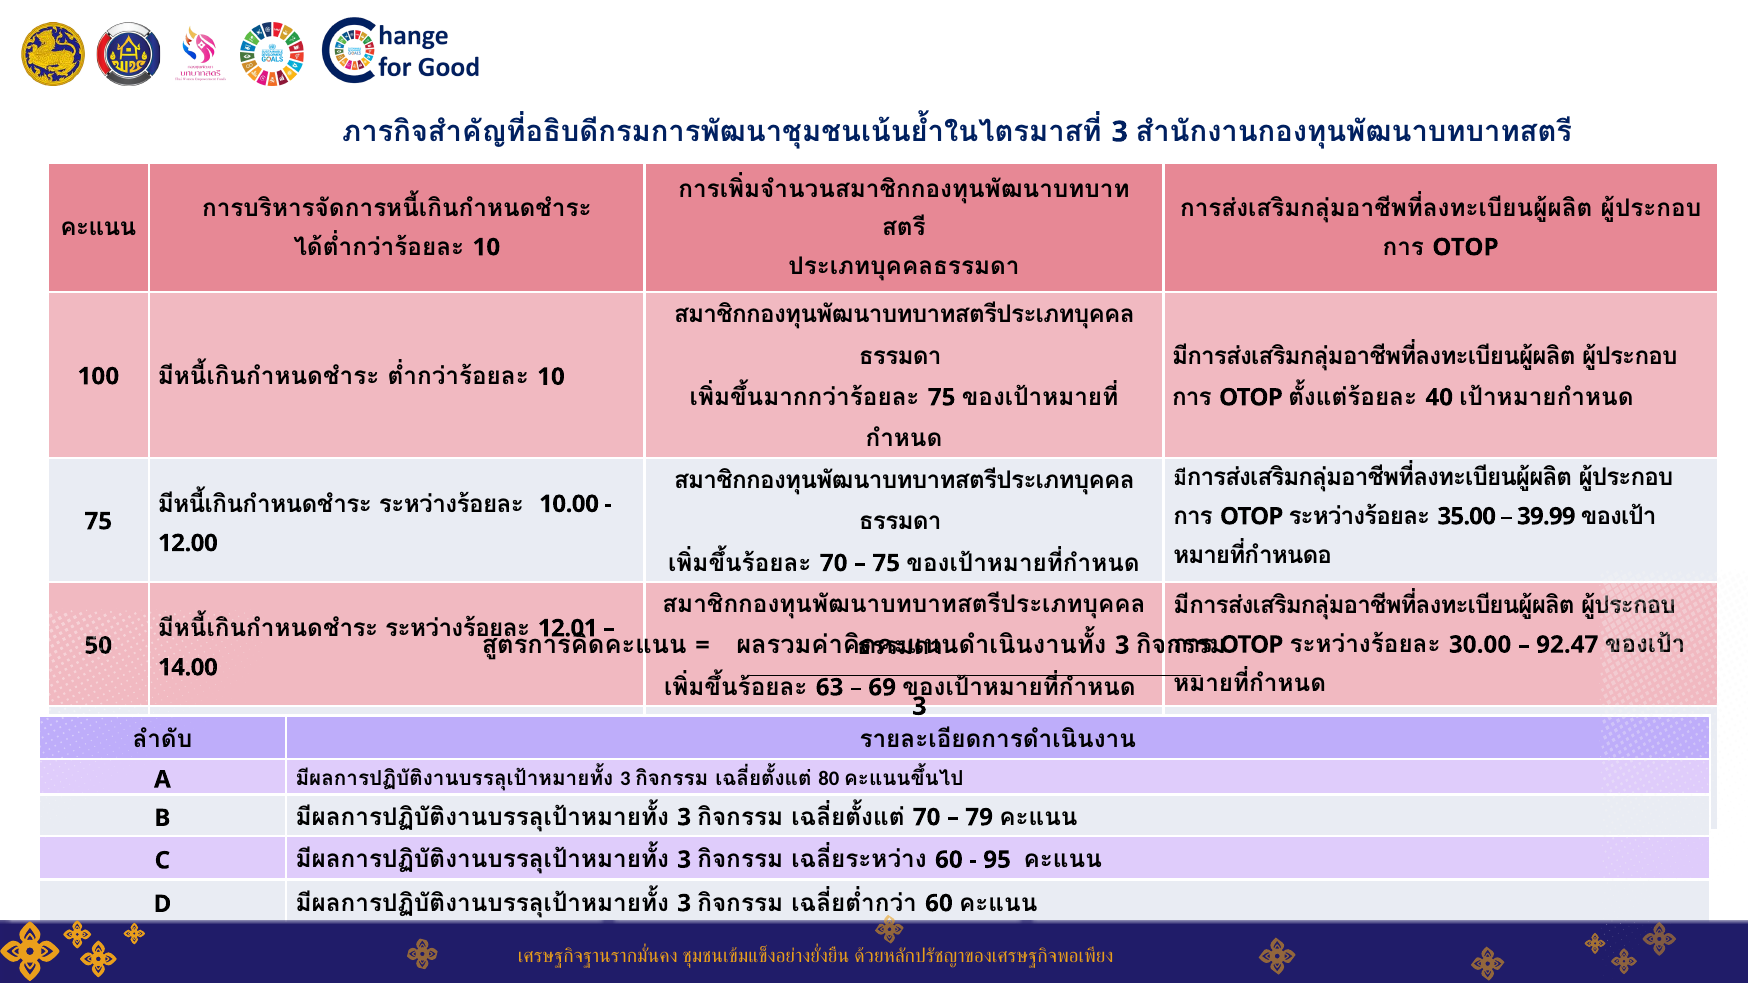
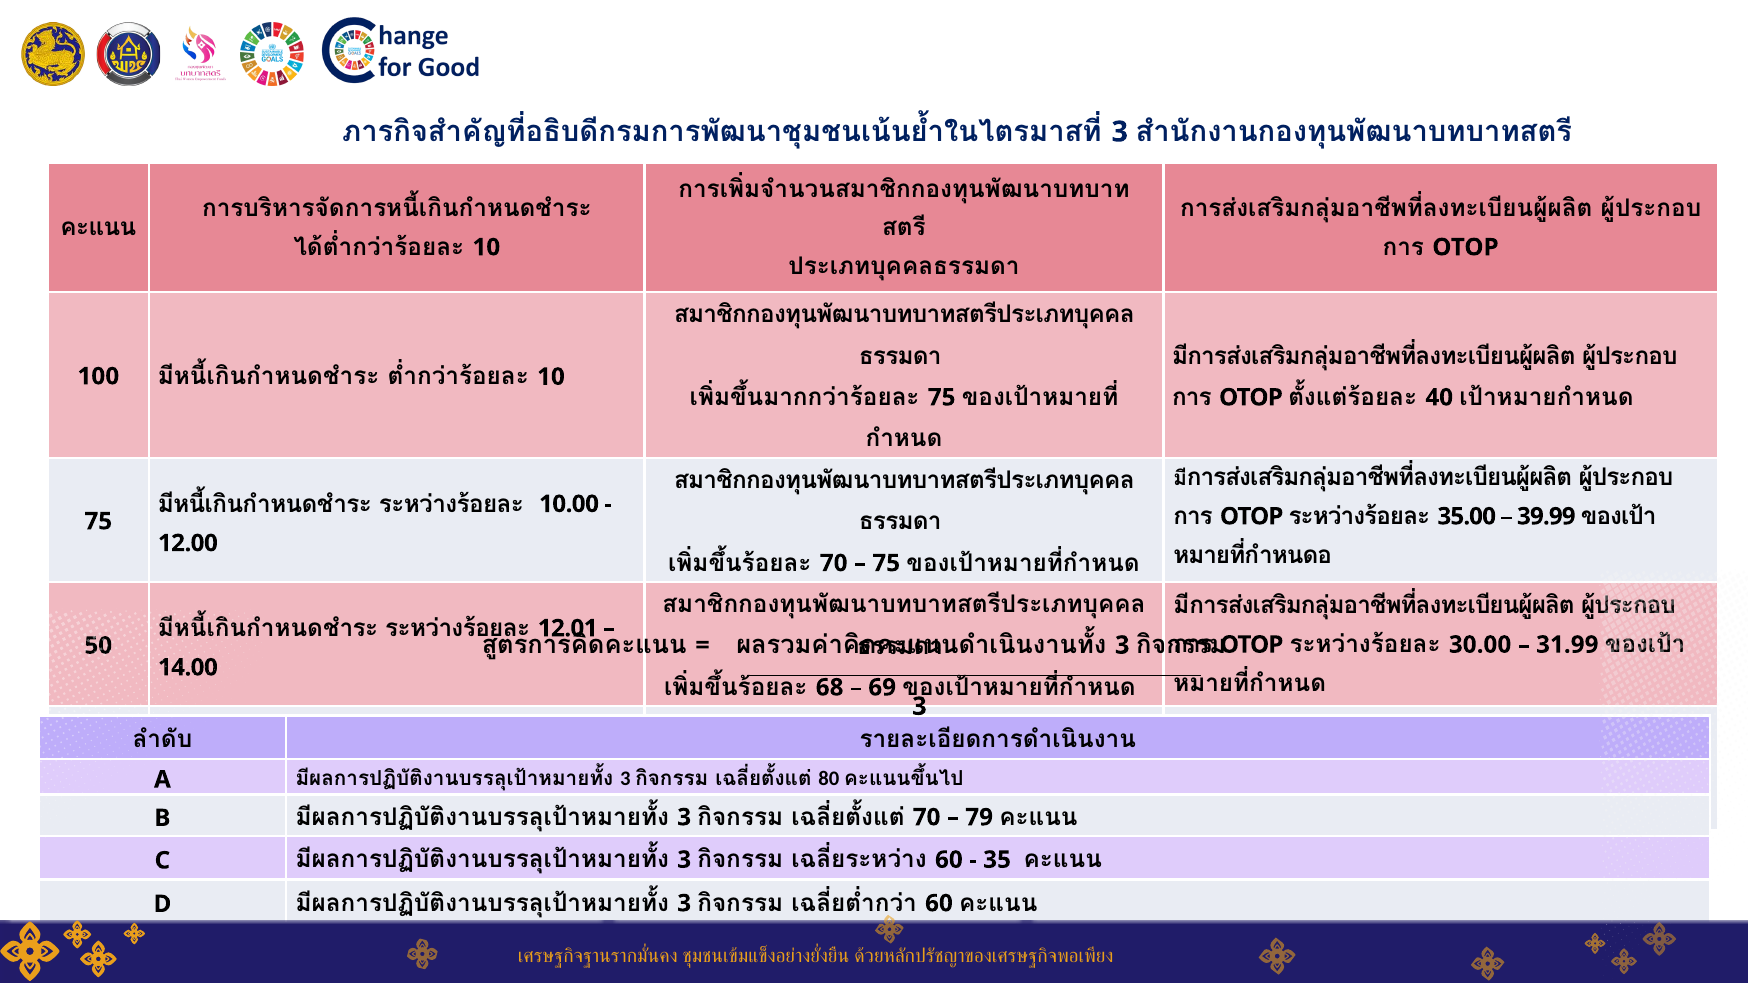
92.47: 92.47 -> 31.99 (1567, 645)
63: 63 -> 68 (830, 688)
95: 95 -> 35 (997, 860)
